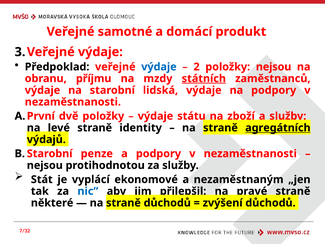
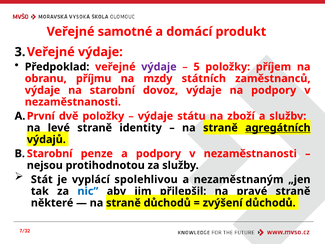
výdaje colour: blue -> purple (159, 67)
2: 2 -> 5 (197, 67)
položky nejsou: nejsou -> příjem (274, 67)
státních underline: present -> none (204, 78)
lidská: lidská -> dovoz (161, 90)
ekonomové: ekonomové -> spolehlivou (146, 179)
